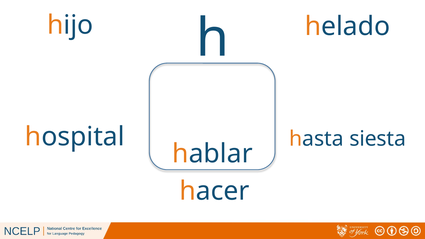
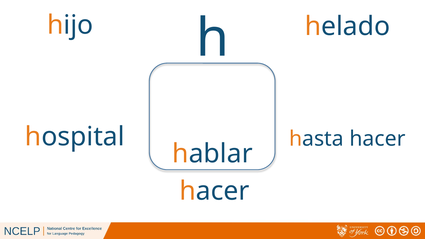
hasta siesta: siesta -> hacer (378, 139)
